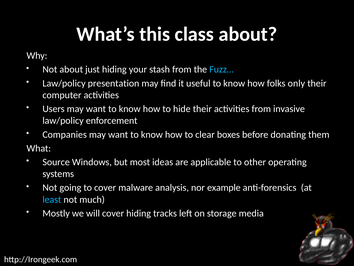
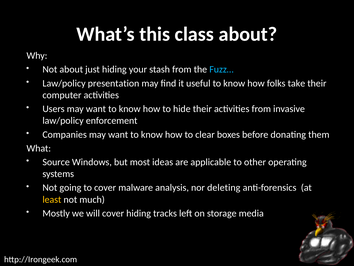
only: only -> take (296, 83)
example: example -> deleting (224, 187)
least colour: light blue -> yellow (52, 199)
